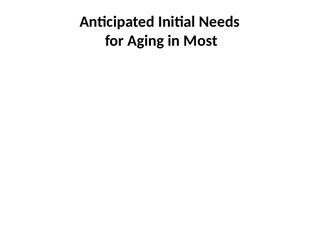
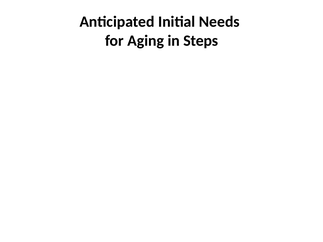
Most: Most -> Steps (201, 41)
